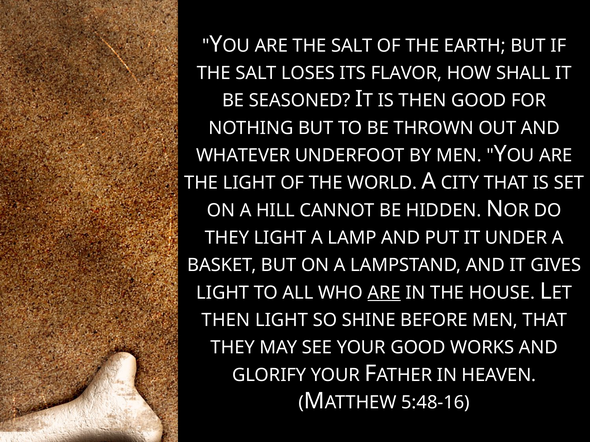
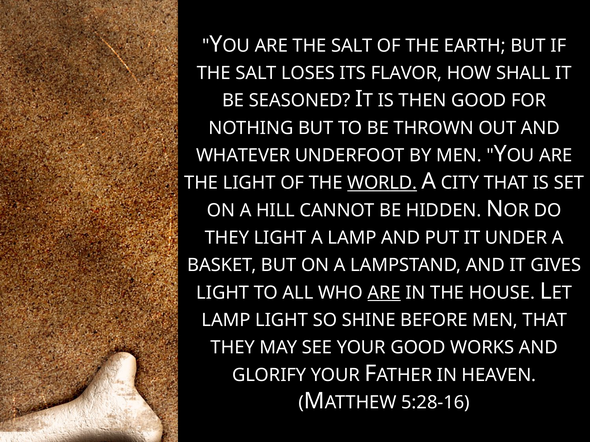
WORLD underline: none -> present (382, 183)
THEN: THEN -> LAMP (226, 321)
5:48-16: 5:48-16 -> 5:28-16 (435, 403)
